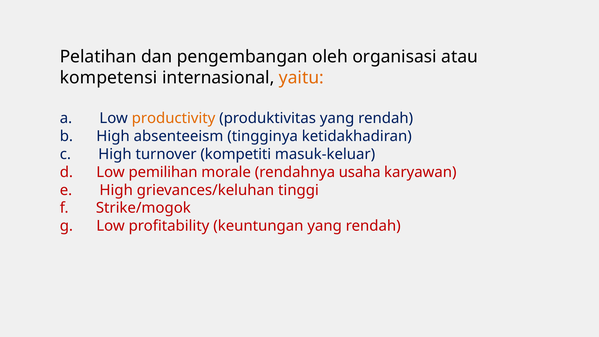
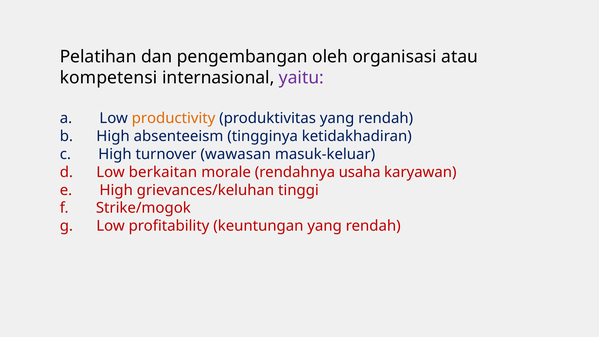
yaitu colour: orange -> purple (301, 78)
kompetiti: kompetiti -> wawasan (236, 154)
pemilihan: pemilihan -> berkaitan (163, 172)
